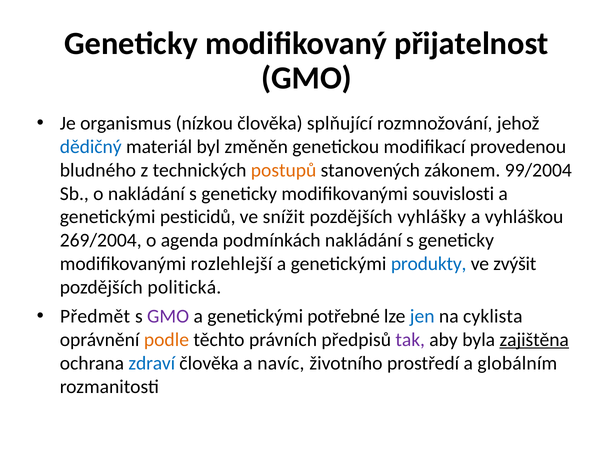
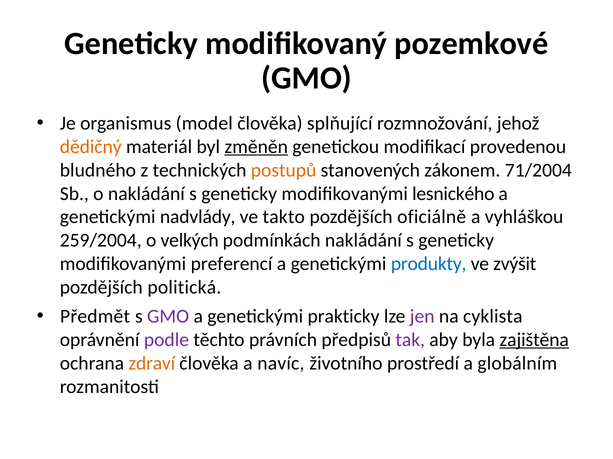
přijatelnost: přijatelnost -> pozemkové (471, 43)
nízkou: nízkou -> model (204, 123)
dědičný colour: blue -> orange (91, 147)
změněn underline: none -> present (256, 147)
99/2004: 99/2004 -> 71/2004 (538, 170)
souvislosti: souvislosti -> lesnického (453, 194)
pesticidů: pesticidů -> nadvlády (198, 217)
snížit: snížit -> takto (284, 217)
vyhlášky: vyhlášky -> oficiálně (432, 217)
269/2004: 269/2004 -> 259/2004 (101, 241)
agenda: agenda -> velkých (190, 241)
rozlehlejší: rozlehlejší -> preferencí (232, 264)
potřebné: potřebné -> prakticky (344, 317)
jen colour: blue -> purple (422, 317)
podle colour: orange -> purple (166, 340)
zdraví colour: blue -> orange (152, 364)
